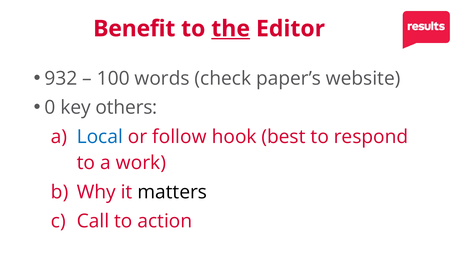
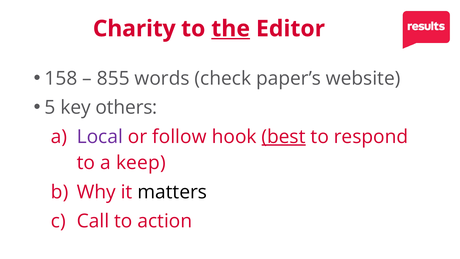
Benefit: Benefit -> Charity (134, 29)
932: 932 -> 158 (61, 78)
100: 100 -> 855 (113, 78)
0: 0 -> 5 (50, 107)
Local colour: blue -> purple (100, 137)
best underline: none -> present (284, 137)
work: work -> keep (141, 163)
